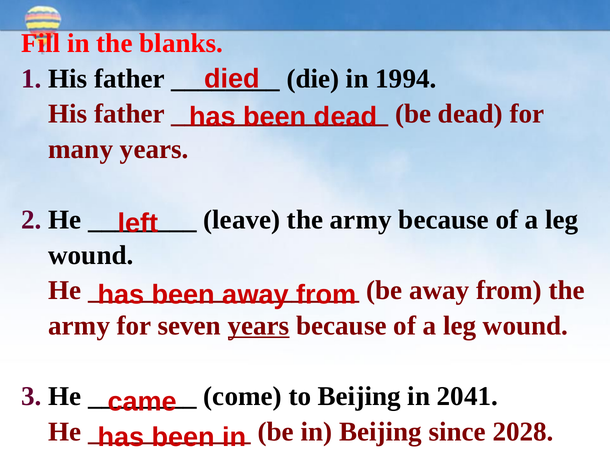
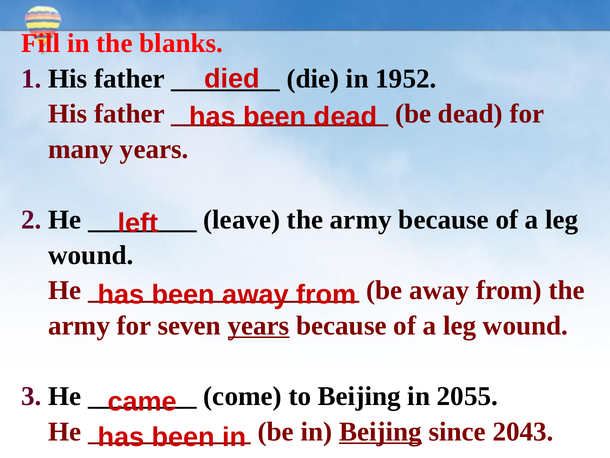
1994: 1994 -> 1952 (406, 79)
2041: 2041 -> 2055 (467, 396)
Beijing underline: none -> present (380, 431)
2028: 2028 -> 2043 (523, 431)
